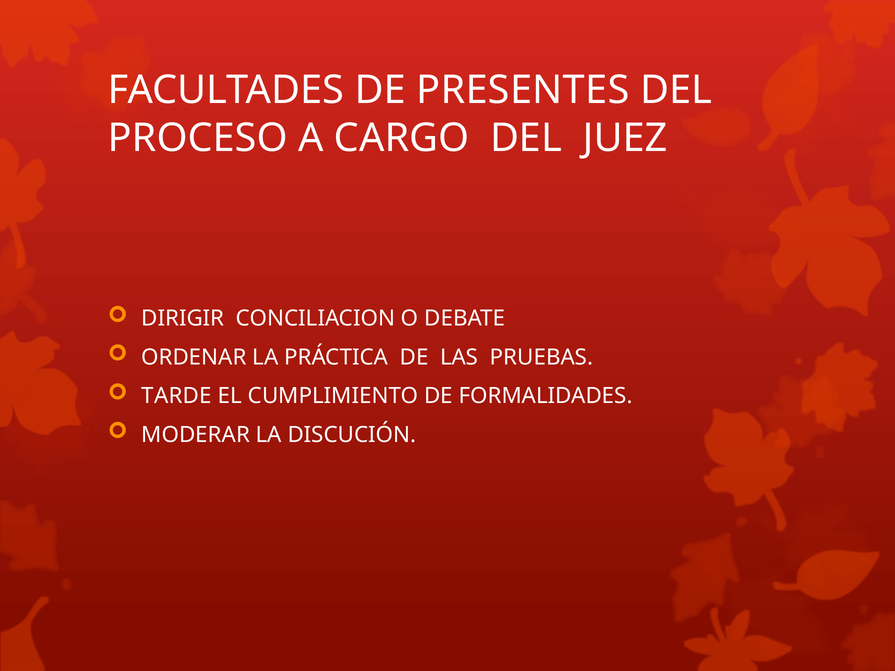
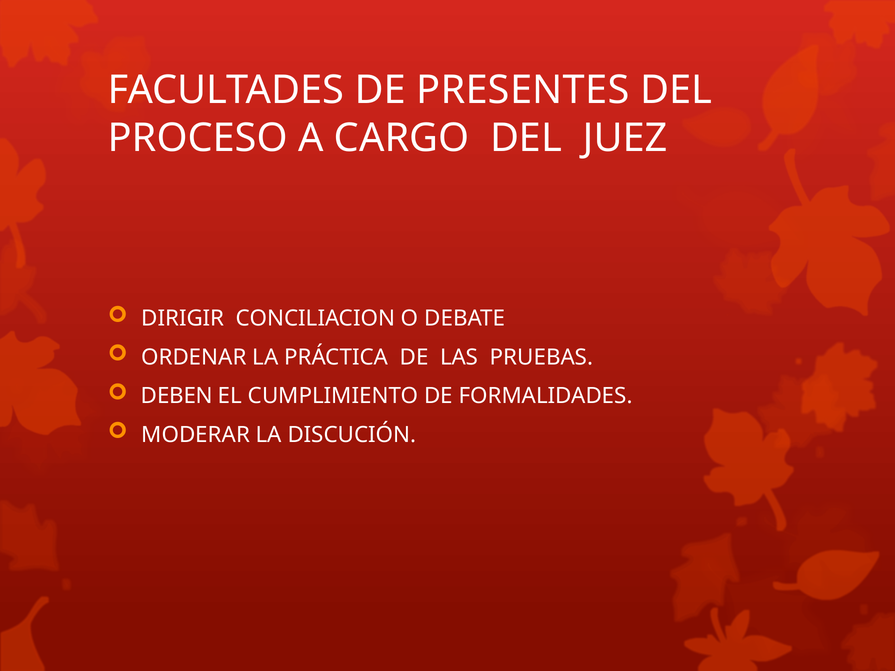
TARDE: TARDE -> DEBEN (177, 396)
